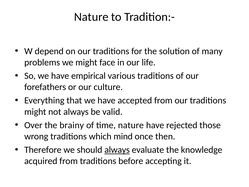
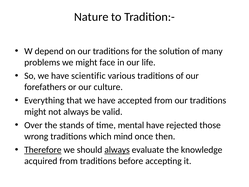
empirical: empirical -> scientific (88, 76)
brainy: brainy -> stands (72, 125)
time nature: nature -> mental (131, 125)
Therefore underline: none -> present (43, 150)
